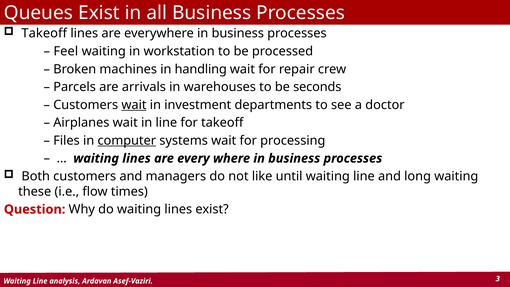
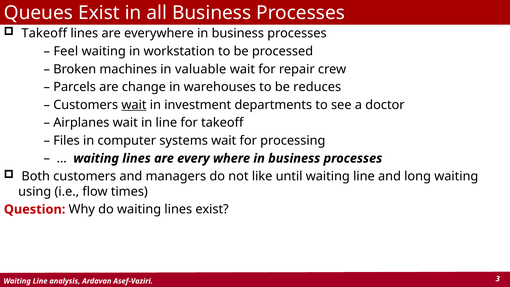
handling: handling -> valuable (201, 69)
arrivals: arrivals -> change (144, 87)
seconds: seconds -> reduces (317, 87)
computer underline: present -> none (127, 140)
these: these -> using (35, 191)
